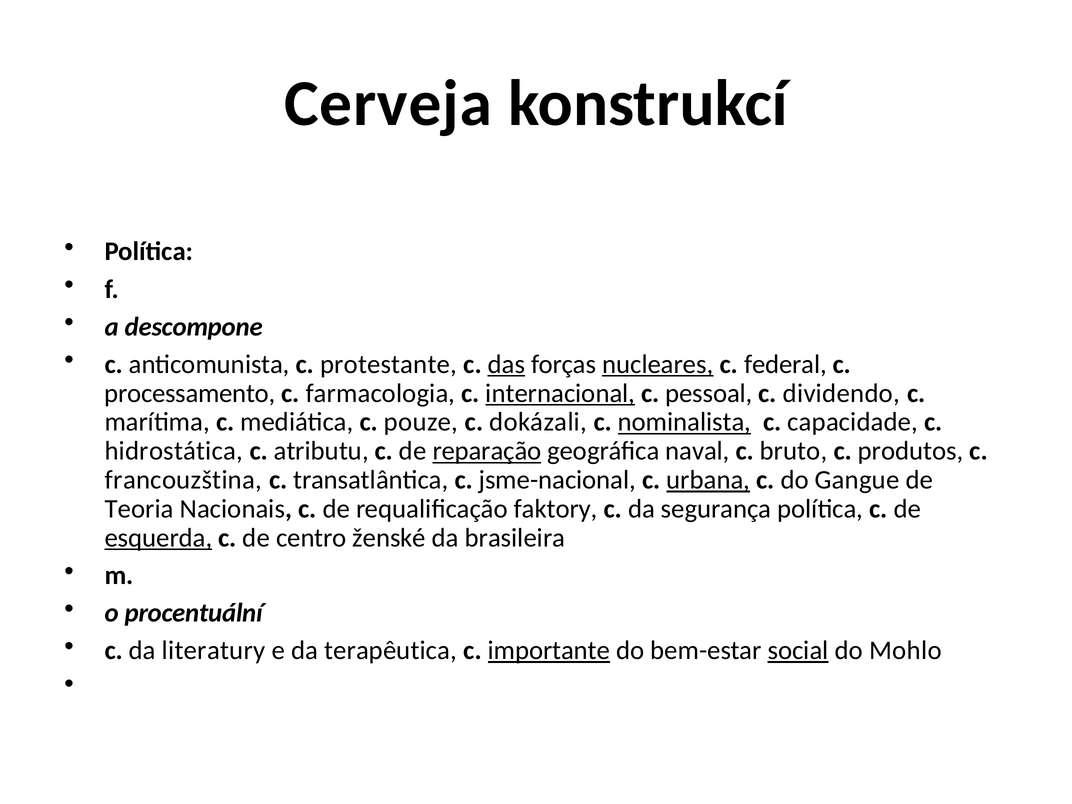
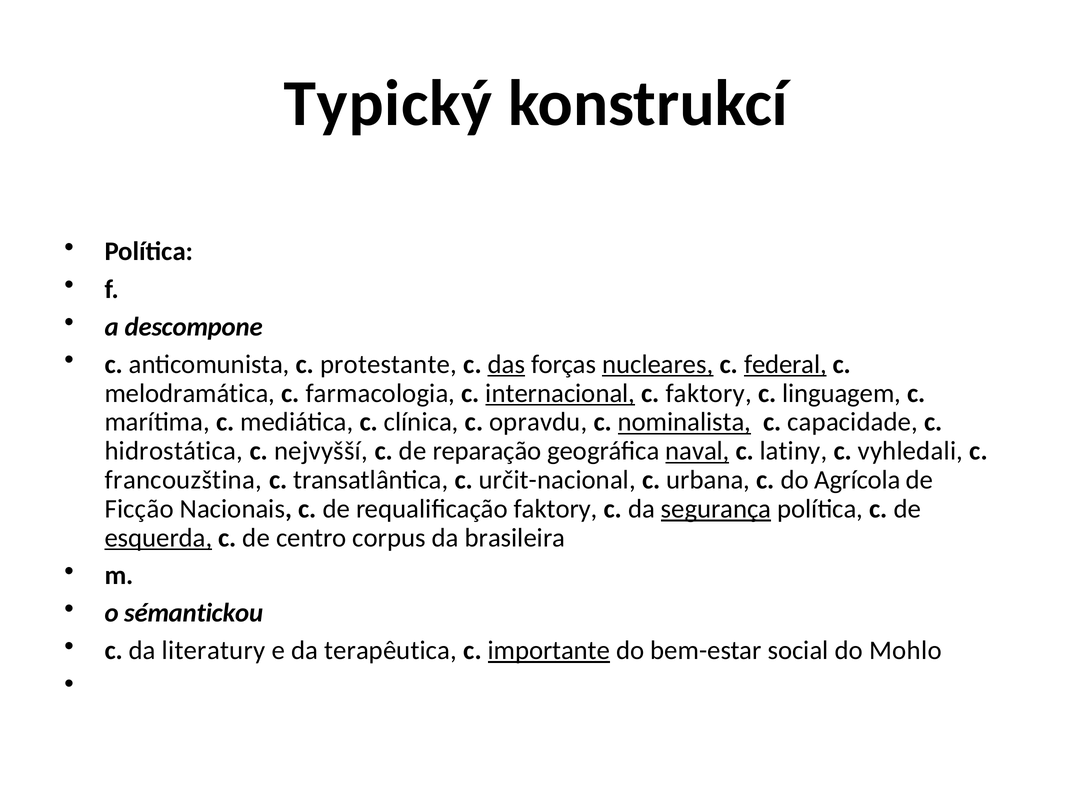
Cerveja: Cerveja -> Typický (388, 104)
federal underline: none -> present (785, 364)
processamento: processamento -> melodramática (190, 393)
c pessoal: pessoal -> faktory (709, 393)
dividendo: dividendo -> linguagem (842, 393)
pouze: pouze -> clínica (421, 422)
dokázali: dokázali -> opravdu (538, 422)
atributu: atributu -> nejvyšší (321, 451)
reparação underline: present -> none (487, 451)
naval underline: none -> present (697, 451)
bruto: bruto -> latiny (794, 451)
produtos: produtos -> vyhledali (910, 451)
jsme-nacional: jsme-nacional -> určit-nacional (557, 480)
urbana underline: present -> none (708, 480)
Gangue: Gangue -> Agrícola (857, 480)
Teoria: Teoria -> Ficção (139, 509)
segurança underline: none -> present (716, 509)
ženské: ženské -> corpus (389, 538)
procentuální: procentuální -> sémantickou (194, 613)
social underline: present -> none (798, 650)
